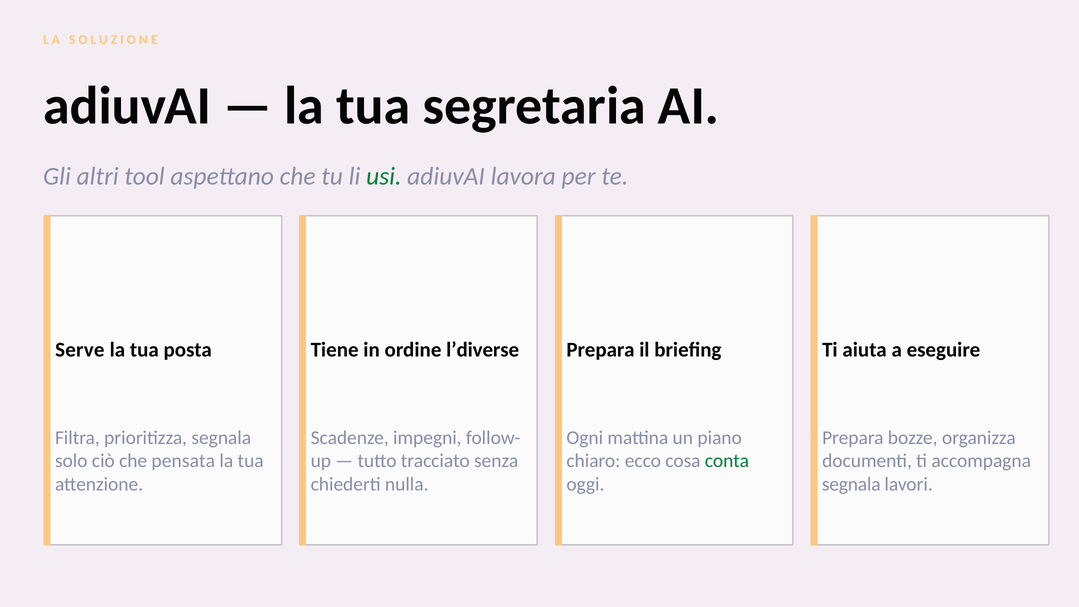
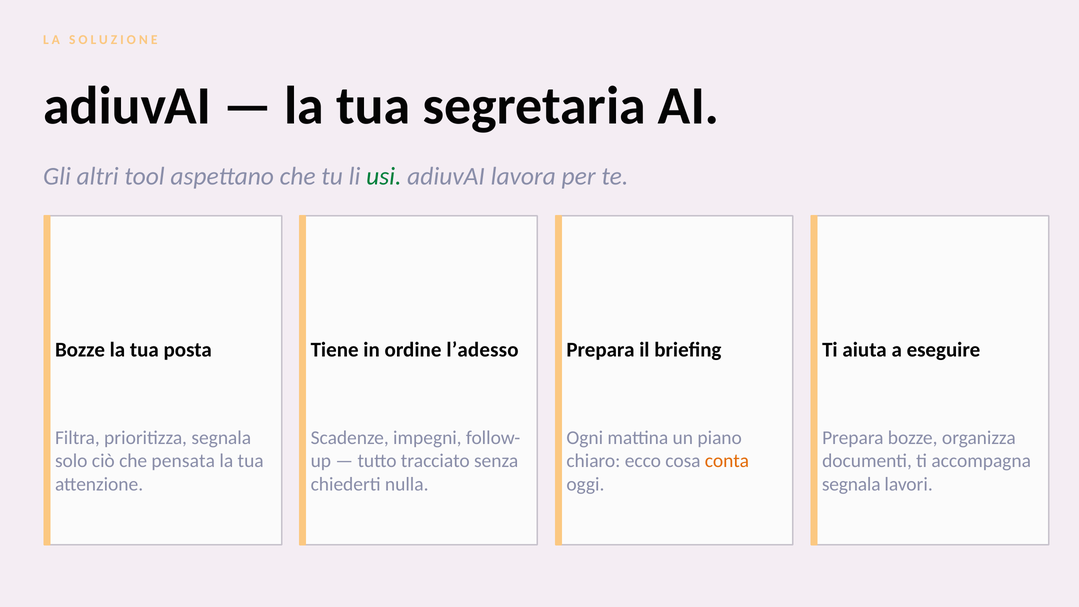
Serve: Serve -> Bozze (80, 350)
l’diverse: l’diverse -> l’adesso (483, 350)
conta colour: green -> orange (727, 461)
